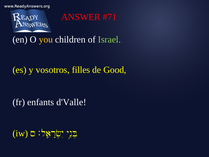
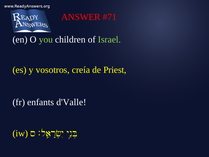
you colour: yellow -> light green (46, 39)
filles: filles -> creía (81, 70)
Good: Good -> Priest (115, 70)
